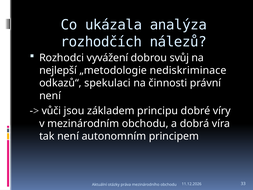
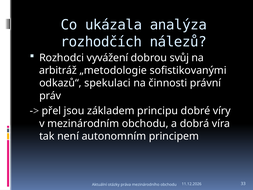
nejlepší: nejlepší -> arbitráž (58, 70)
nediskriminace: nediskriminace -> sofistikovanými (188, 70)
není: není -> práv (50, 96)
vůči: vůči -> přel (51, 111)
